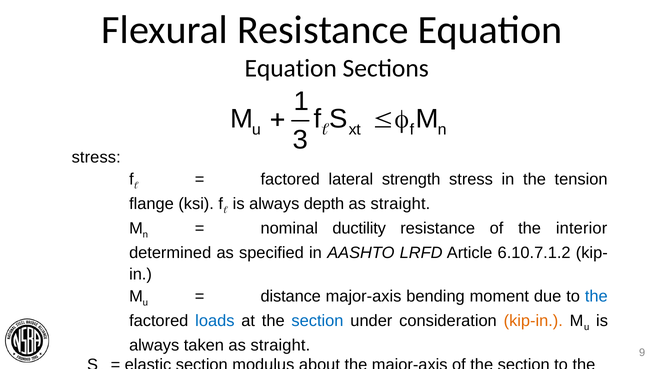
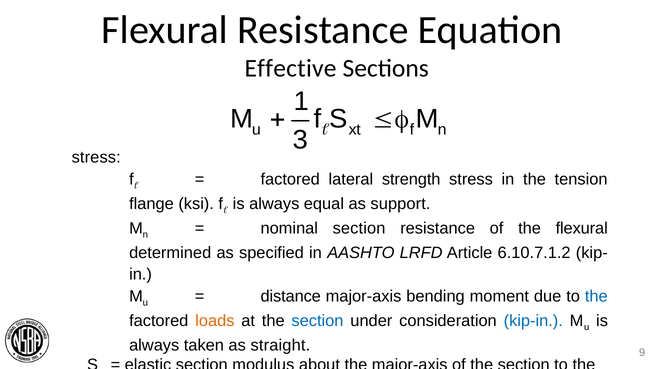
Equation: Equation -> Effective (291, 69)
depth: depth -> equal (324, 204)
straight: straight -> support (400, 204)
nominal ductility: ductility -> section (359, 229)
the interior: interior -> flexural (582, 229)
loads colour: blue -> orange (215, 321)
kip-in colour: orange -> blue (533, 321)
